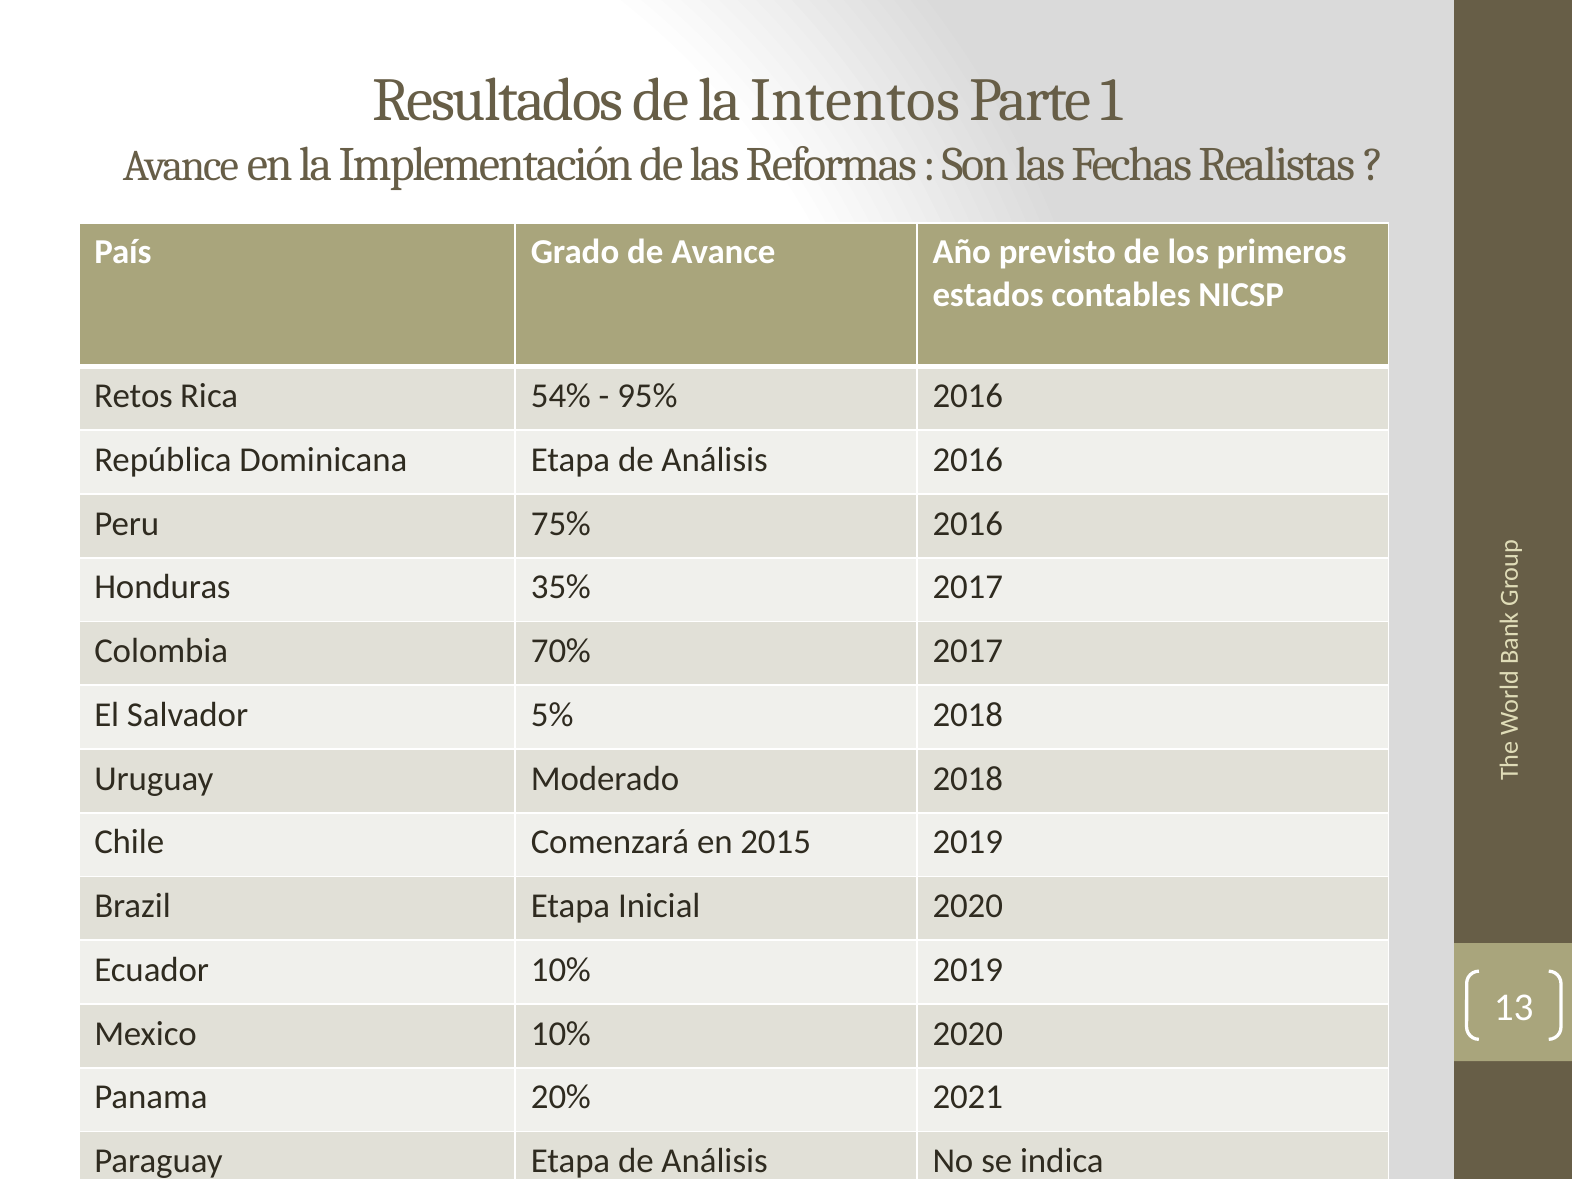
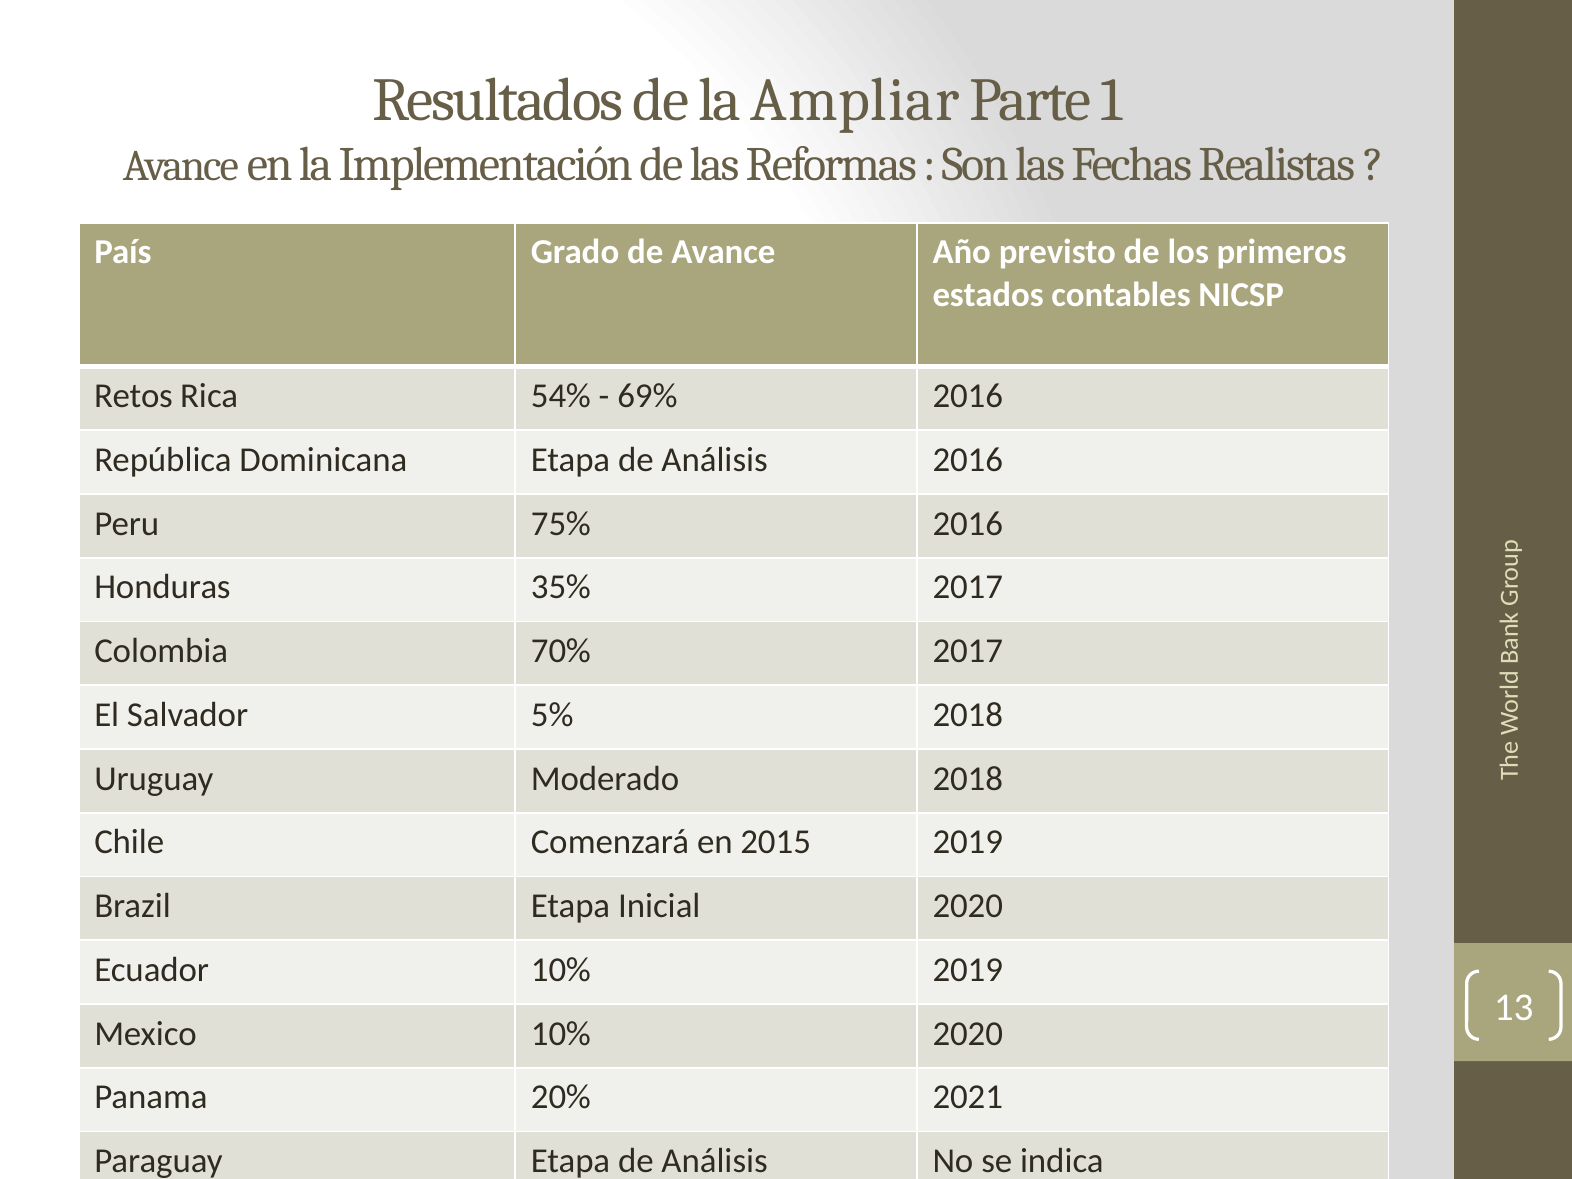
Intentos: Intentos -> Ampliar (855, 100)
95%: 95% -> 69% (647, 396)
